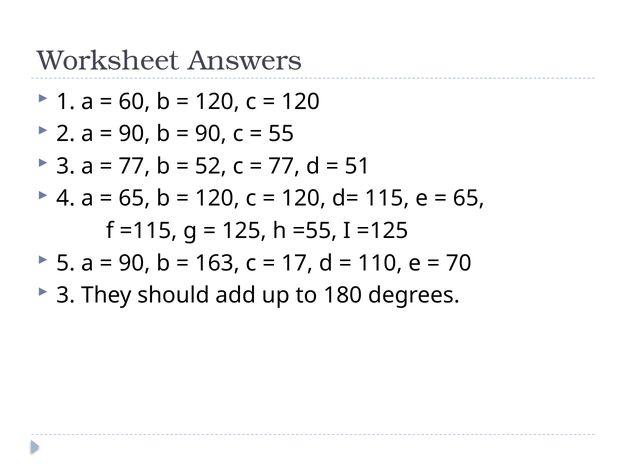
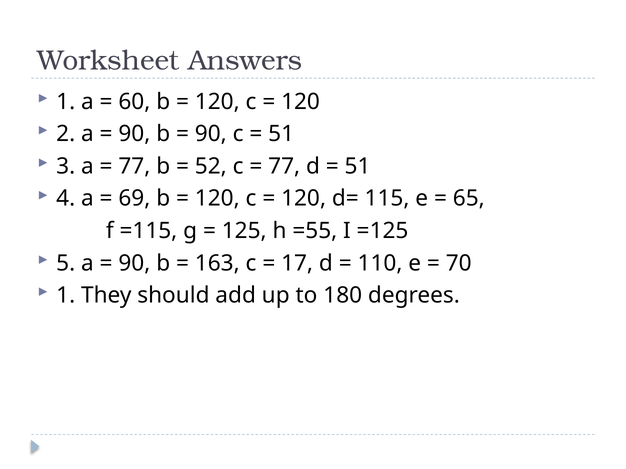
55: 55 -> 51 (281, 134)
65: 65 -> 69 (134, 199)
3: 3 -> 1 (66, 296)
